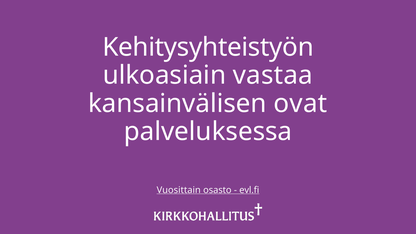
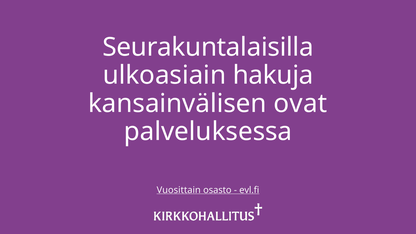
Kehitysyhteistyön: Kehitysyhteistyön -> Seurakuntalaisilla (208, 47)
vastaa: vastaa -> hakuja (273, 75)
